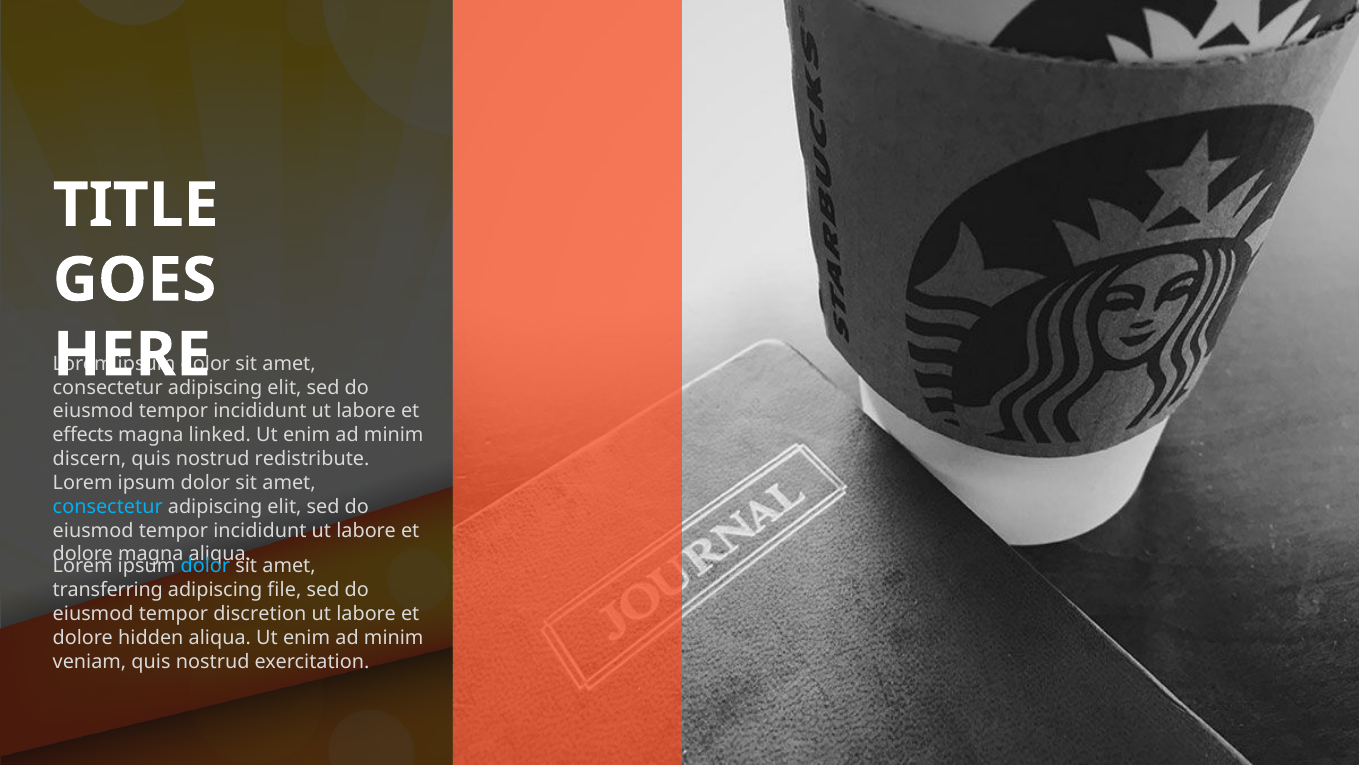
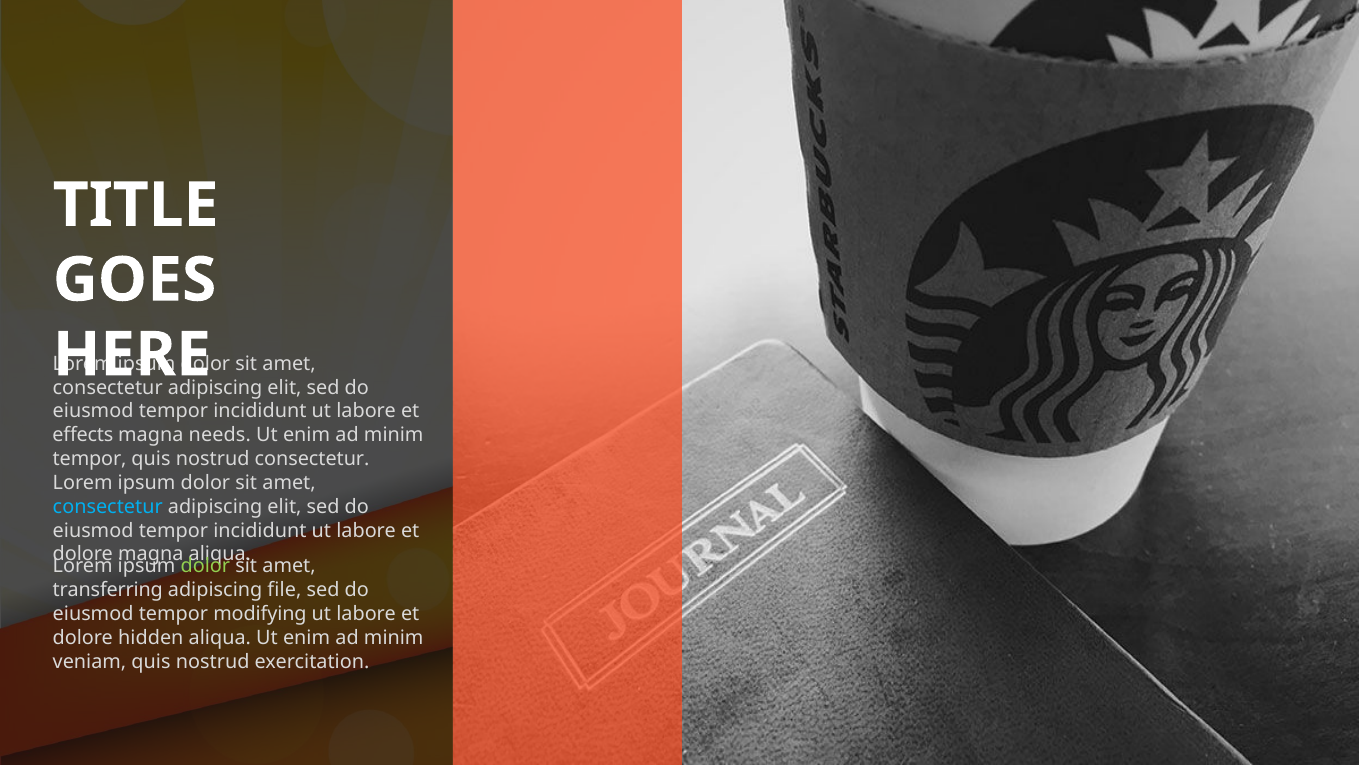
linked: linked -> needs (220, 435)
discern: discern -> tempor (90, 459)
nostrud redistribute: redistribute -> consectetur (312, 459)
dolor colour: light blue -> light green (205, 566)
discretion: discretion -> modifying (260, 614)
